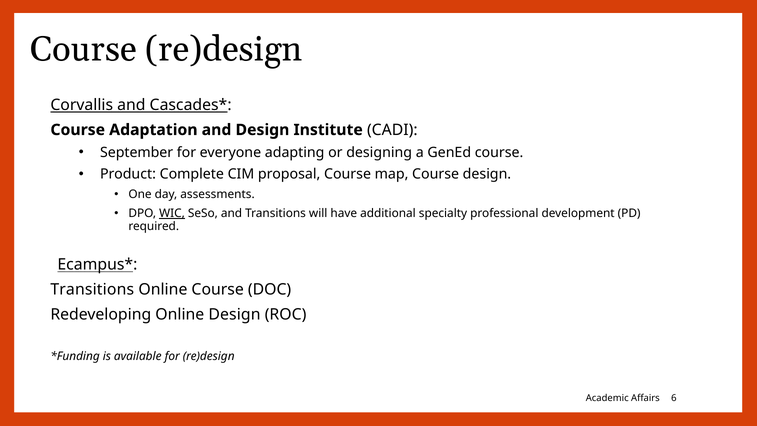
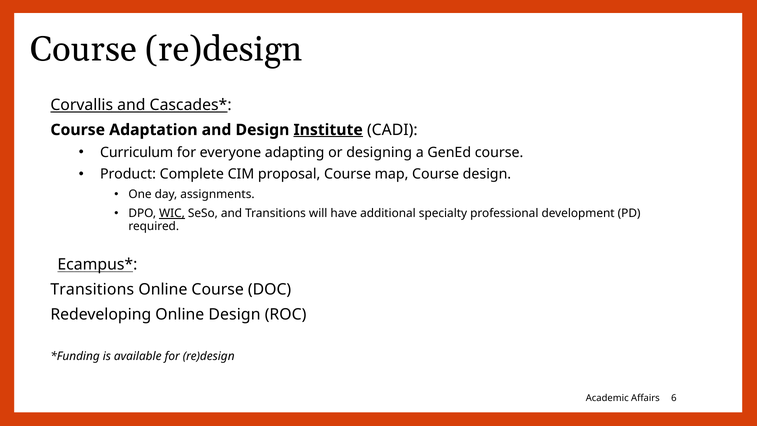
Institute underline: none -> present (328, 130)
September: September -> Curriculum (137, 152)
assessments: assessments -> assignments (217, 194)
